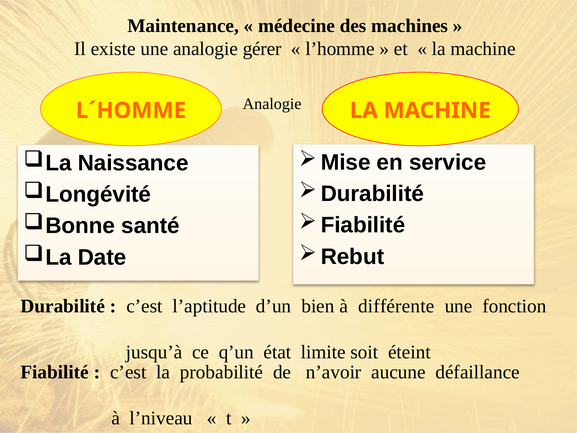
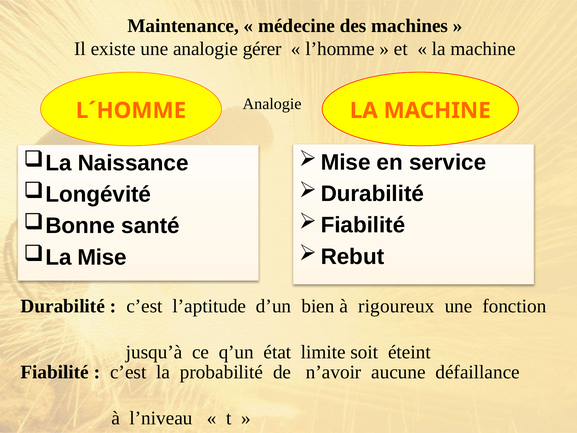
Date: Date -> Mise (102, 257)
différente: différente -> rigoureux (396, 306)
